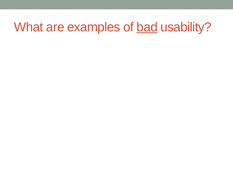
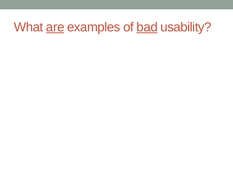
are underline: none -> present (55, 27)
